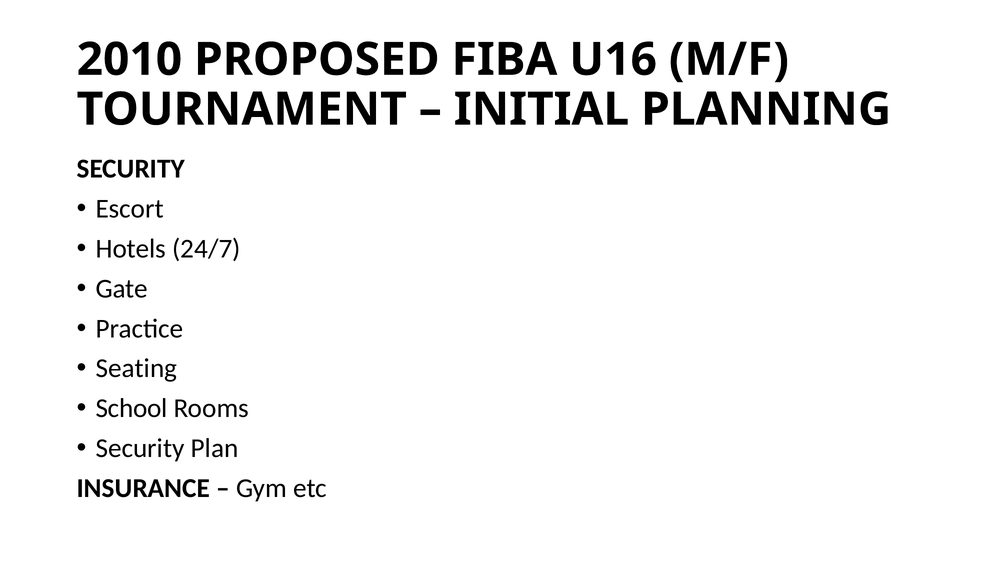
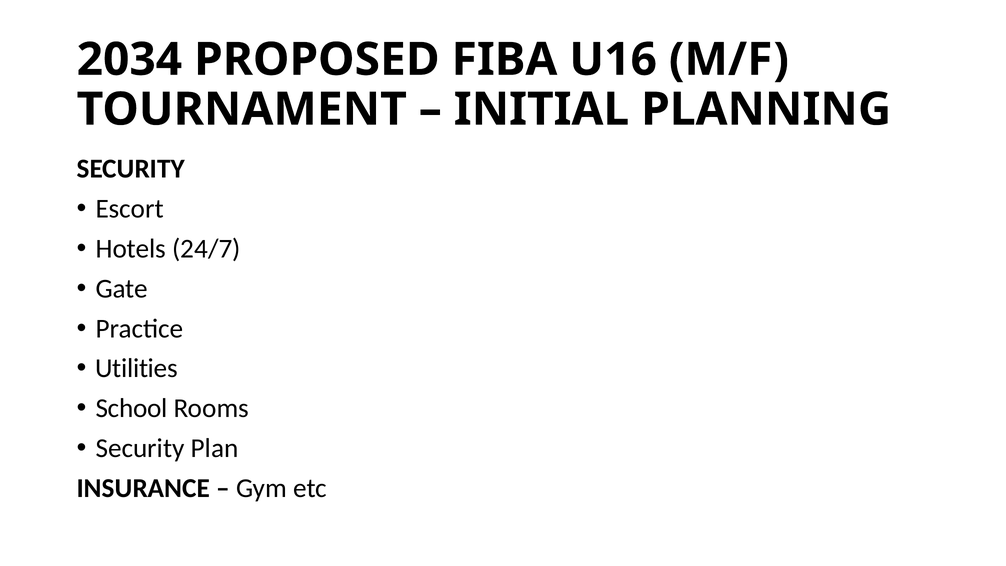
2010: 2010 -> 2034 (129, 60)
Seating: Seating -> Utilities (137, 368)
